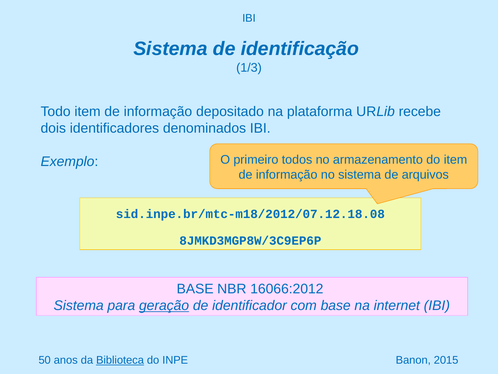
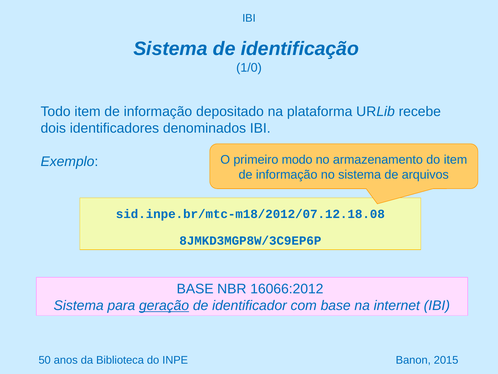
1/3: 1/3 -> 1/0 (249, 67)
todos: todos -> modo (297, 159)
Biblioteca underline: present -> none (120, 360)
